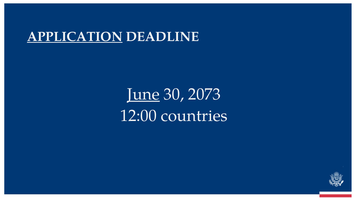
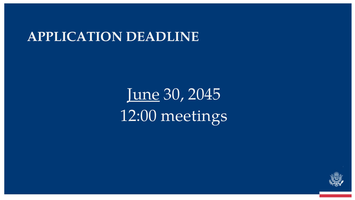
APPLICATION underline: present -> none (75, 37)
2073: 2073 -> 2045 (204, 94)
countries: countries -> meetings (194, 115)
